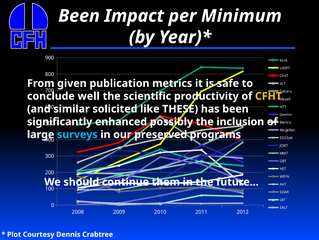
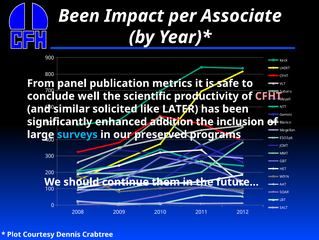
Minimum: Minimum -> Associate (241, 16)
given: given -> panel (72, 83)
CFHT colour: yellow -> pink (268, 96)
THESE: THESE -> LATER (180, 109)
possibly: possibly -> addition (171, 121)
